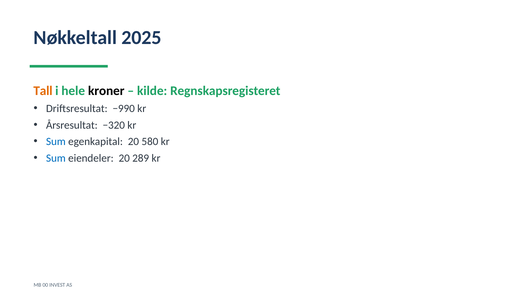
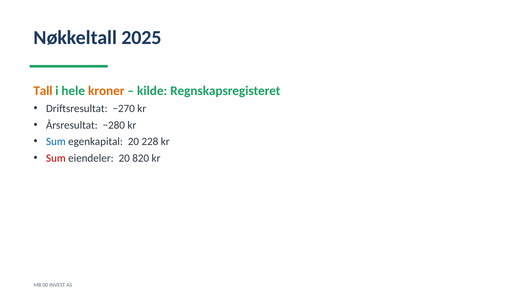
kroner colour: black -> orange (106, 91)
−990: −990 -> −270 (124, 109)
−320: −320 -> −280 (114, 125)
580: 580 -> 228 (150, 142)
Sum colour: blue -> red (56, 158)
289: 289 -> 820 (141, 158)
